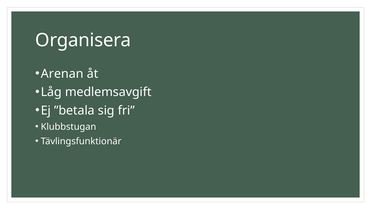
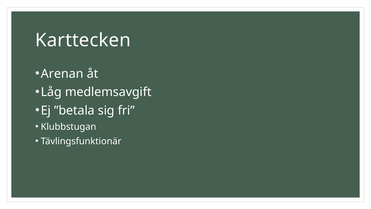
Organisera: Organisera -> Karttecken (83, 40)
